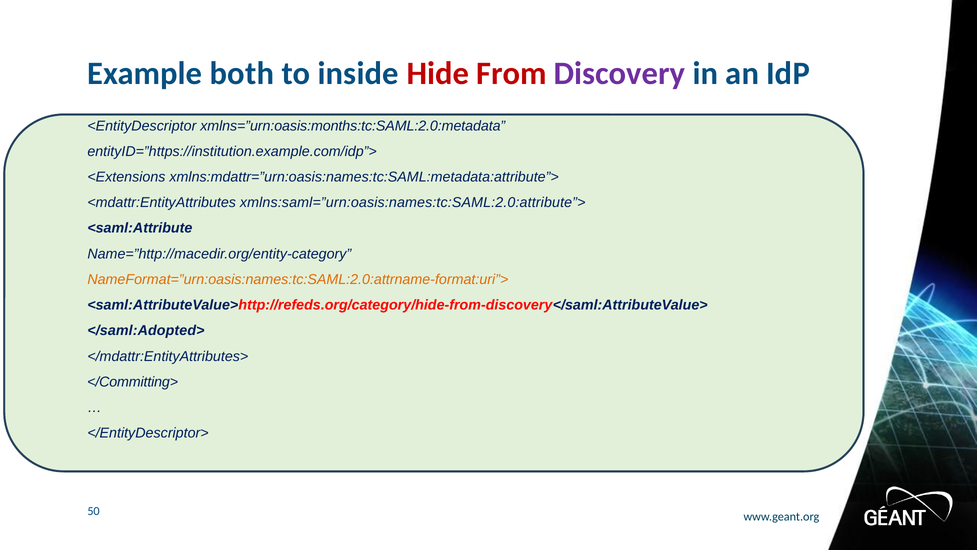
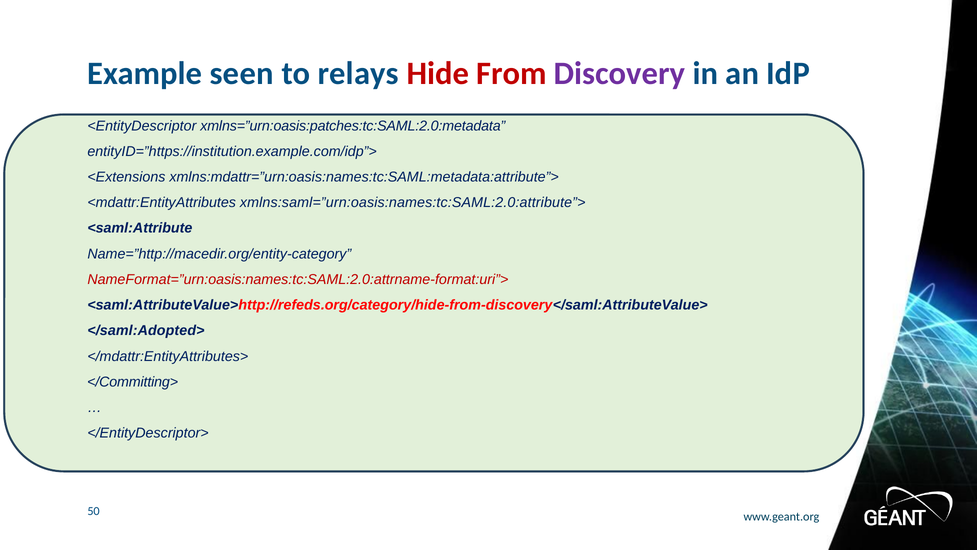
both: both -> seen (242, 74)
inside: inside -> relays (358, 74)
xmlns=”urn:oasis:months:tc:SAML:2.0:metadata: xmlns=”urn:oasis:months:tc:SAML:2.0:metadata -> xmlns=”urn:oasis:patches:tc:SAML:2.0:metadata (353, 126)
NameFormat=”urn:oasis:names:tc:SAML:2.0:attrname-format:uri”> colour: orange -> red (298, 279)
